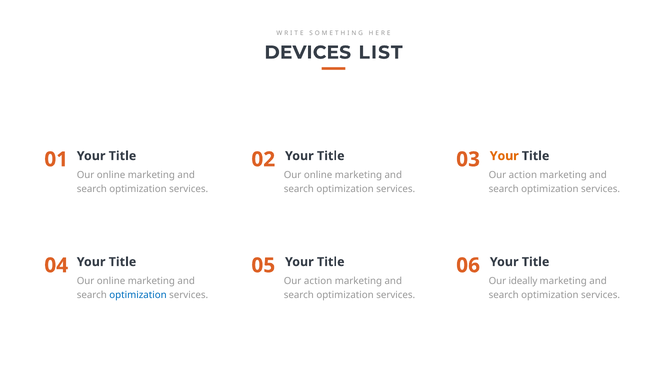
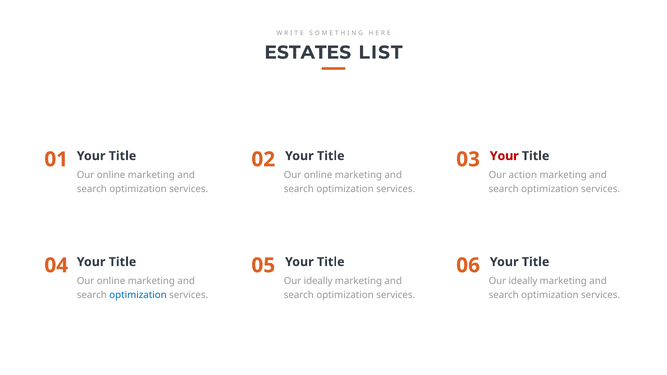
DEVICES: DEVICES -> ESTATES (308, 53)
Your colour: orange -> red (504, 156)
action: action -> ideally (318, 281)
